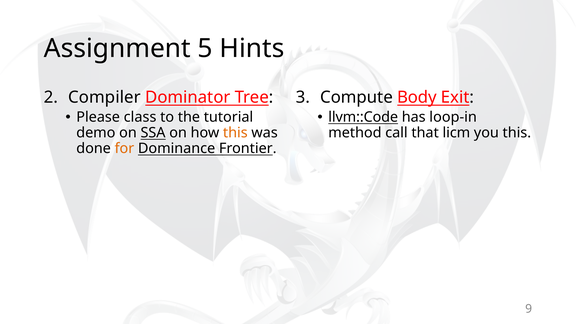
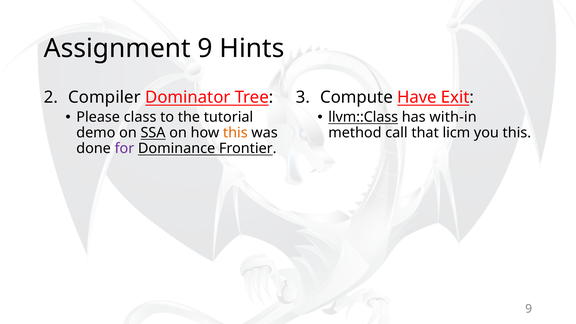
Assignment 5: 5 -> 9 (205, 48)
Body: Body -> Have (417, 97)
llvm::Code: llvm::Code -> llvm::Class (363, 117)
loop-in: loop-in -> with-in (453, 117)
for colour: orange -> purple (124, 148)
